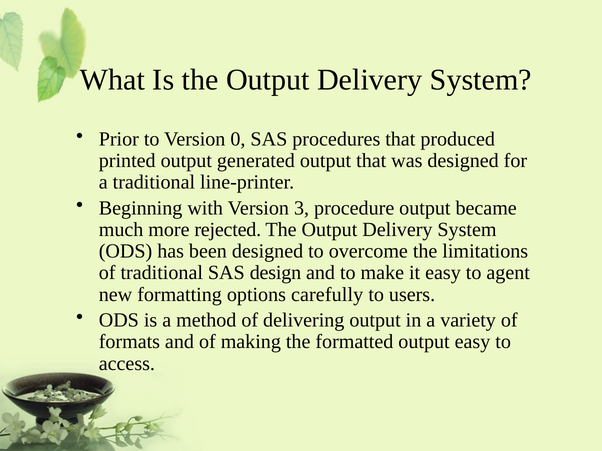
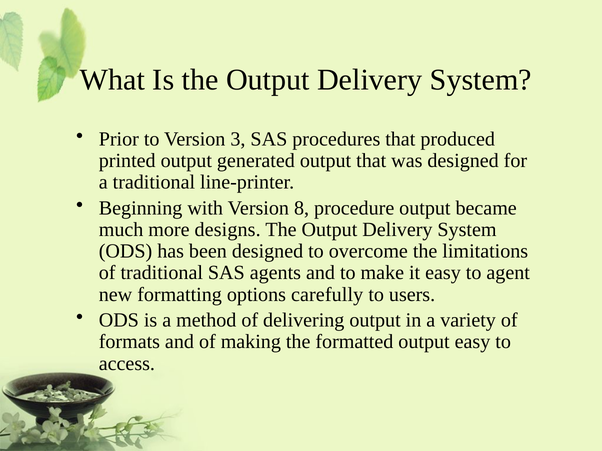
0: 0 -> 3 (238, 139)
3: 3 -> 8 (302, 208)
rejected: rejected -> designs (228, 230)
design: design -> agents (275, 273)
